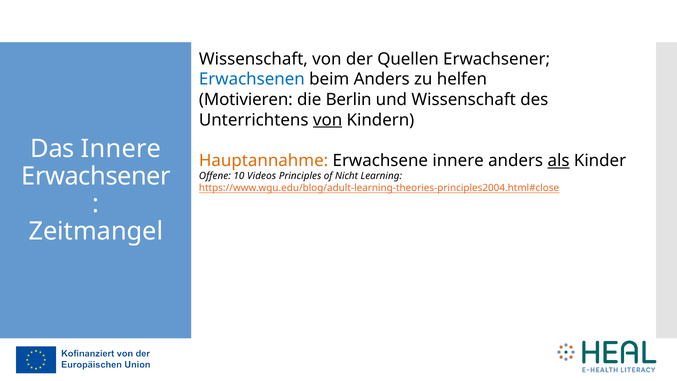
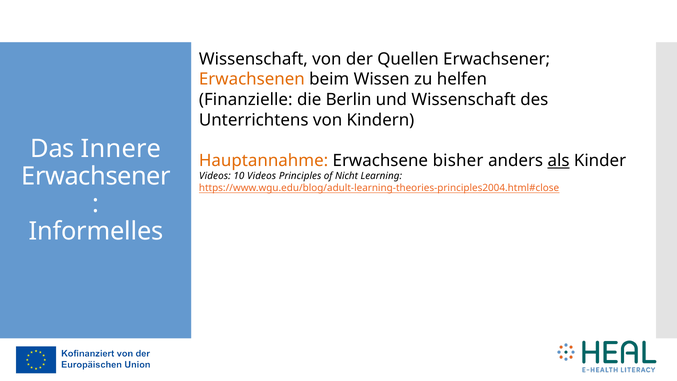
Erwachsenen colour: blue -> orange (252, 79)
beim Anders: Anders -> Wissen (382, 79)
Motivieren: Motivieren -> Finanzielle (246, 100)
von underline: present -> none (328, 120)
Erwachsene innere: innere -> bisher (458, 161)
Offene: Offene -> Videos (215, 176)
Zeitmangel: Zeitmangel -> Informelles (96, 231)
